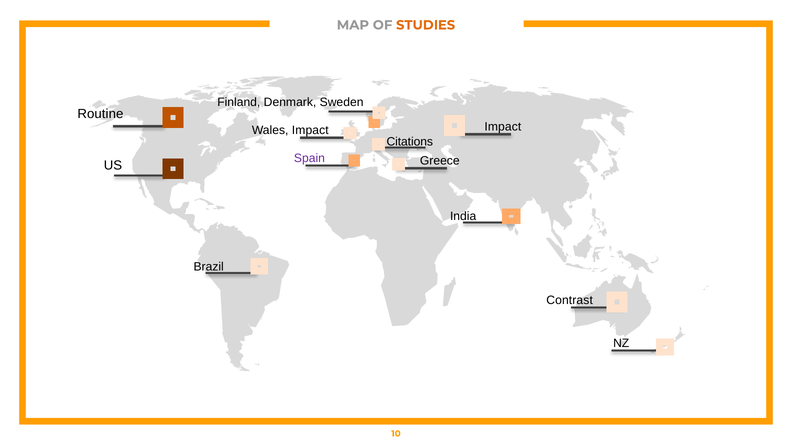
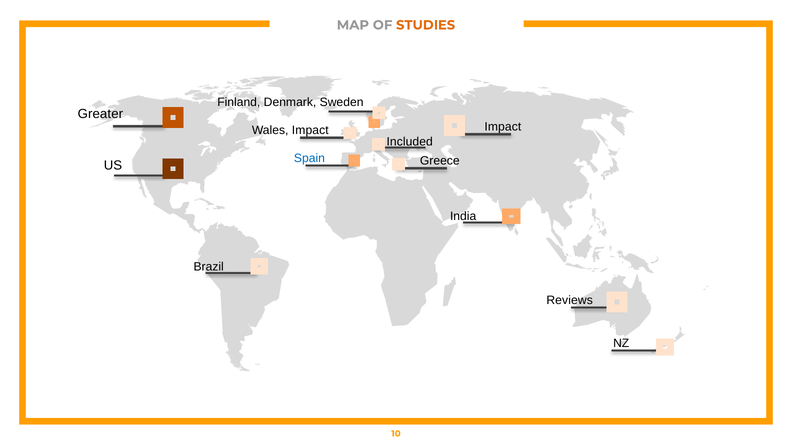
Routine: Routine -> Greater (100, 114)
Citations: Citations -> Included (410, 142)
Spain colour: purple -> blue (309, 158)
Contrast: Contrast -> Reviews (570, 300)
